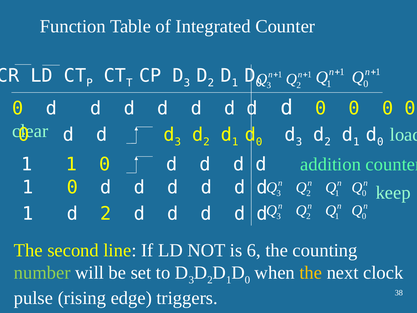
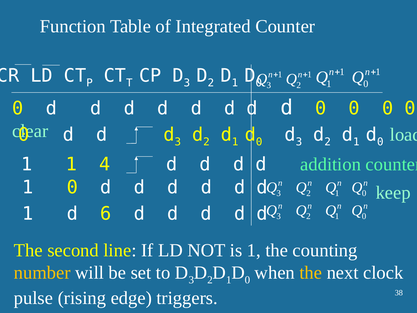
0: 0 -> 4 (105, 164)
1 d 2: 2 -> 6 (106, 214)
is 6: 6 -> 1 (254, 250)
number colour: light green -> yellow (42, 273)
